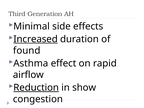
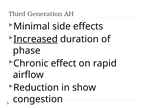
found: found -> phase (27, 51)
Asthma: Asthma -> Chronic (31, 63)
Reduction underline: present -> none (36, 88)
